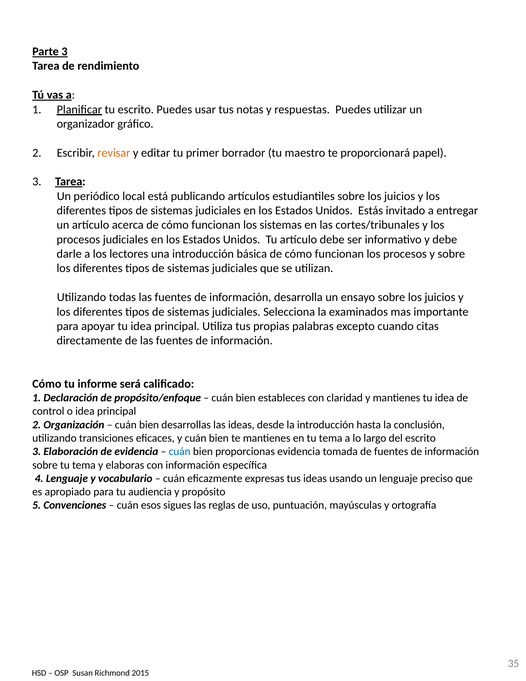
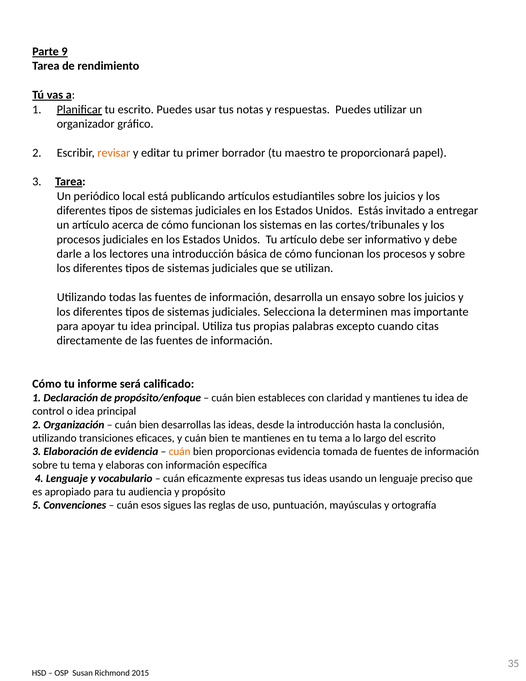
Parte 3: 3 -> 9 (64, 52)
examinados: examinados -> determinen (358, 312)
cuán colour: blue -> orange (180, 451)
